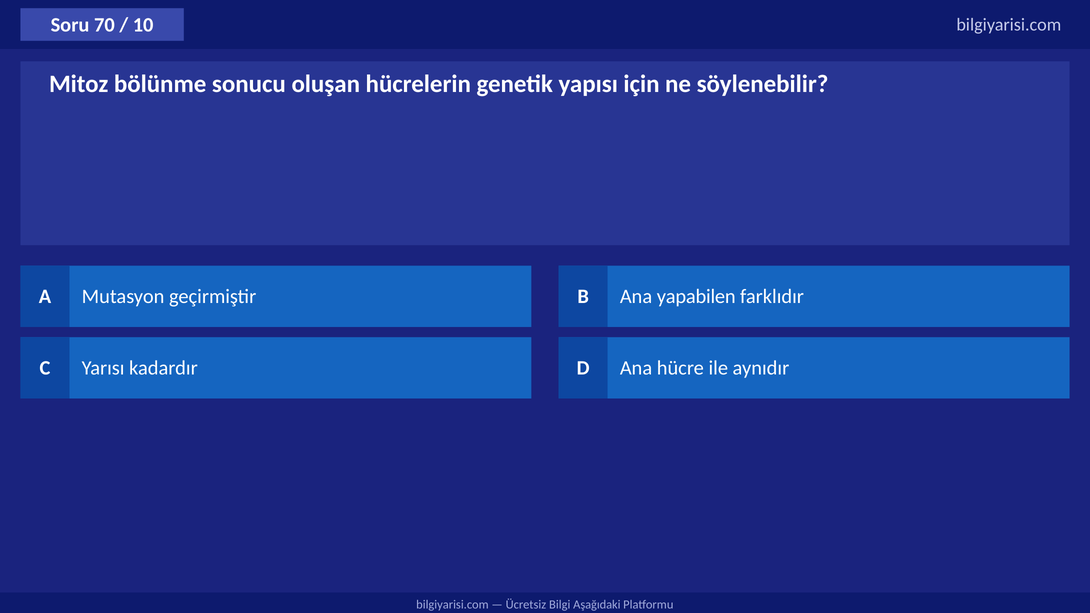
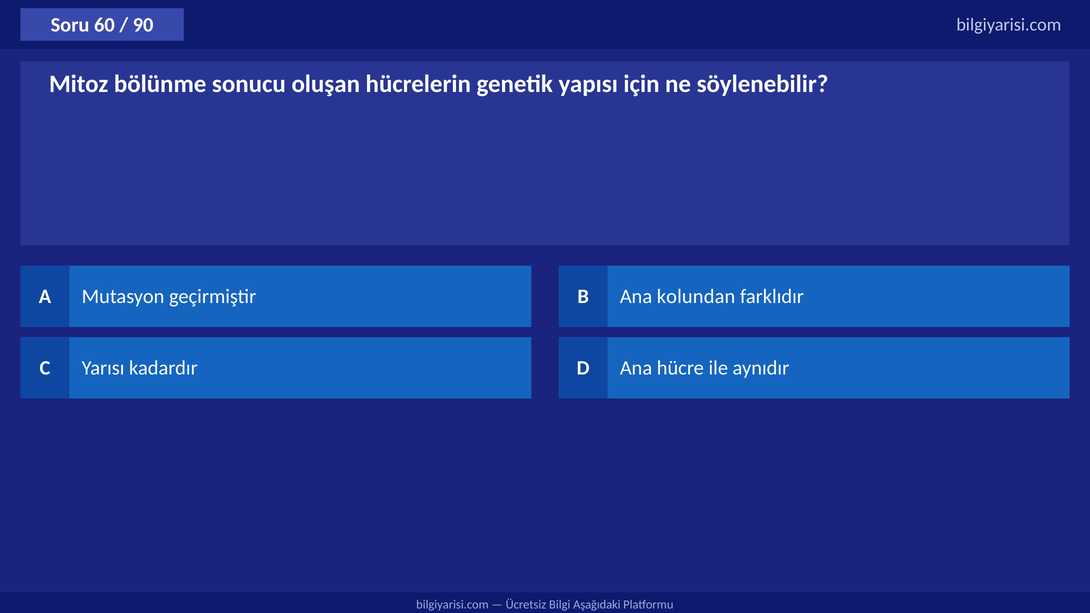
70: 70 -> 60 (104, 25)
10: 10 -> 90 (143, 25)
yapabilen: yapabilen -> kolundan (696, 297)
